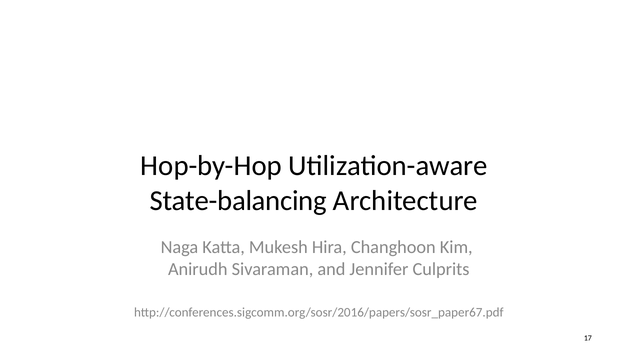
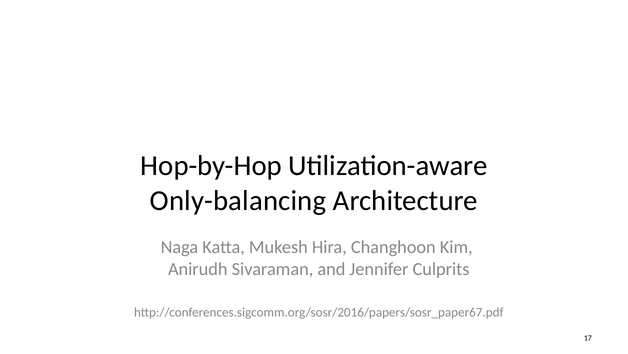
State-balancing: State-balancing -> Only-balancing (238, 200)
